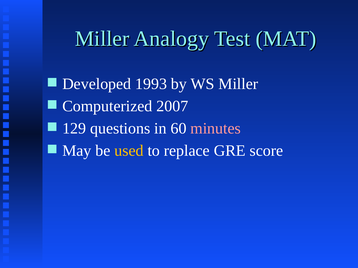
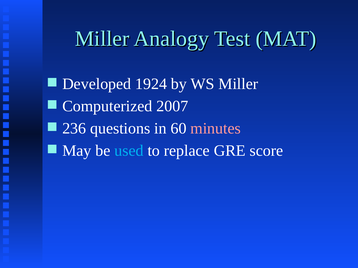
1993: 1993 -> 1924 (151, 84)
129: 129 -> 236 (74, 129)
used colour: yellow -> light blue (129, 151)
